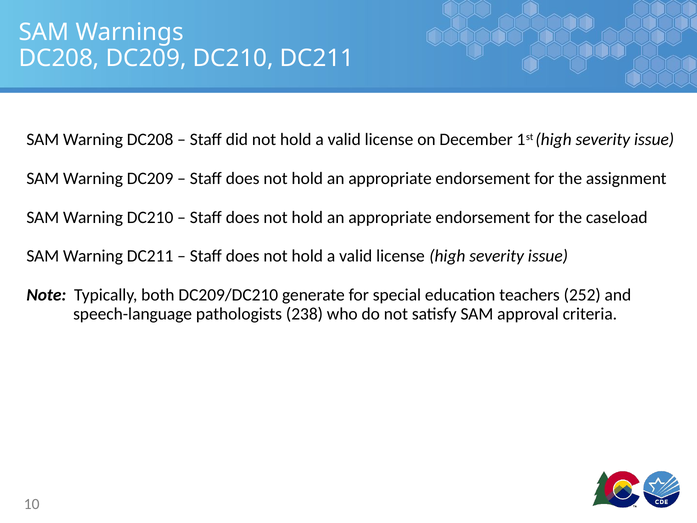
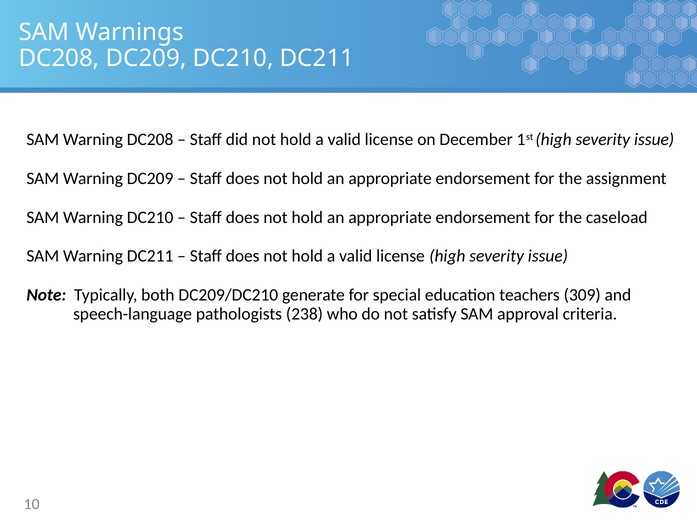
252: 252 -> 309 (582, 295)
